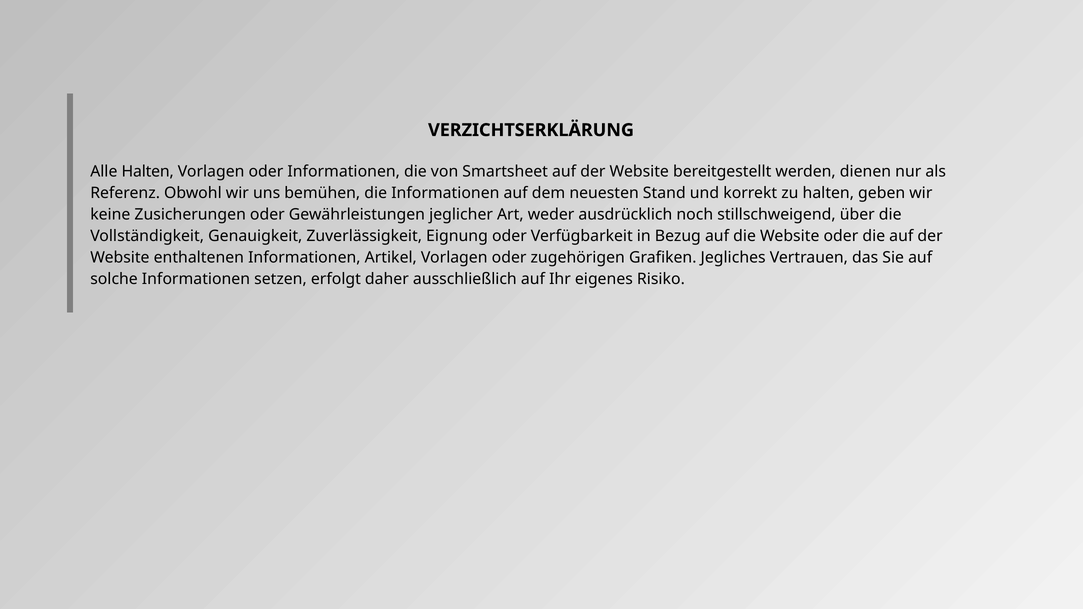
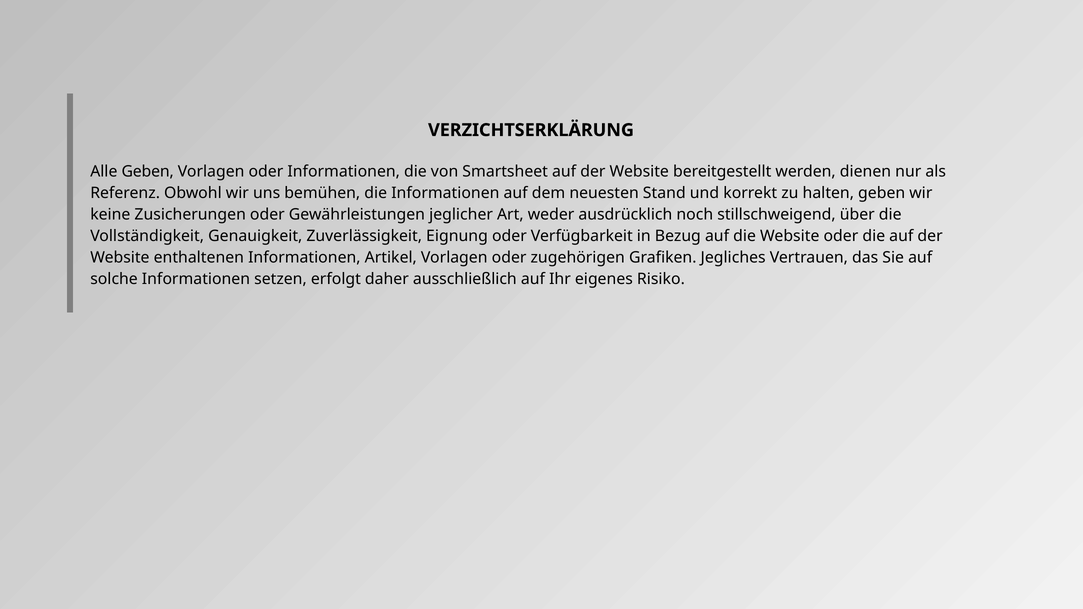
Alle Halten: Halten -> Geben (148, 172)
